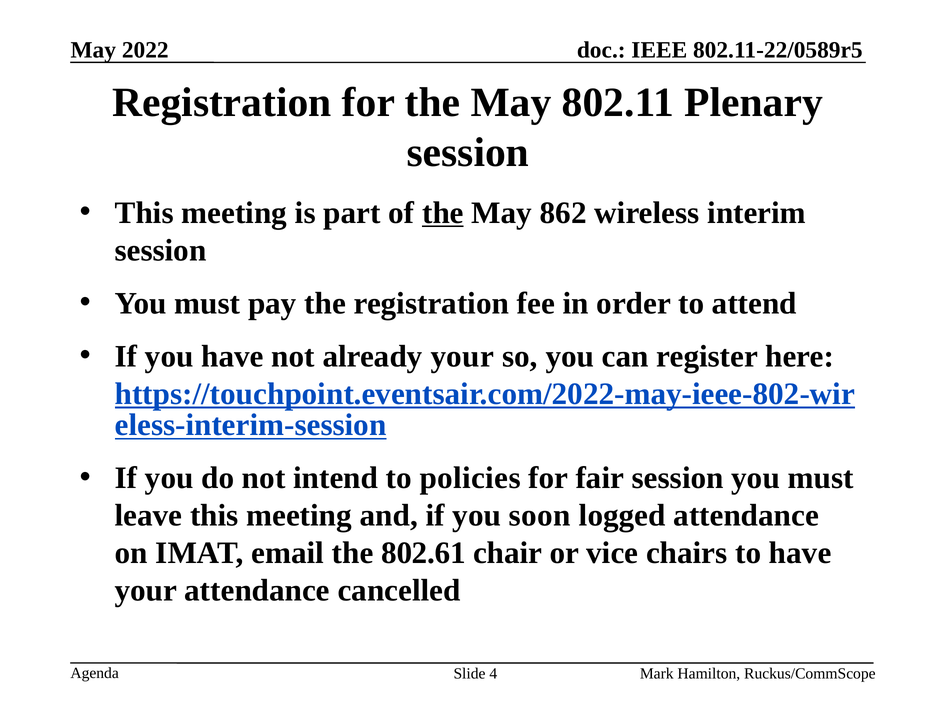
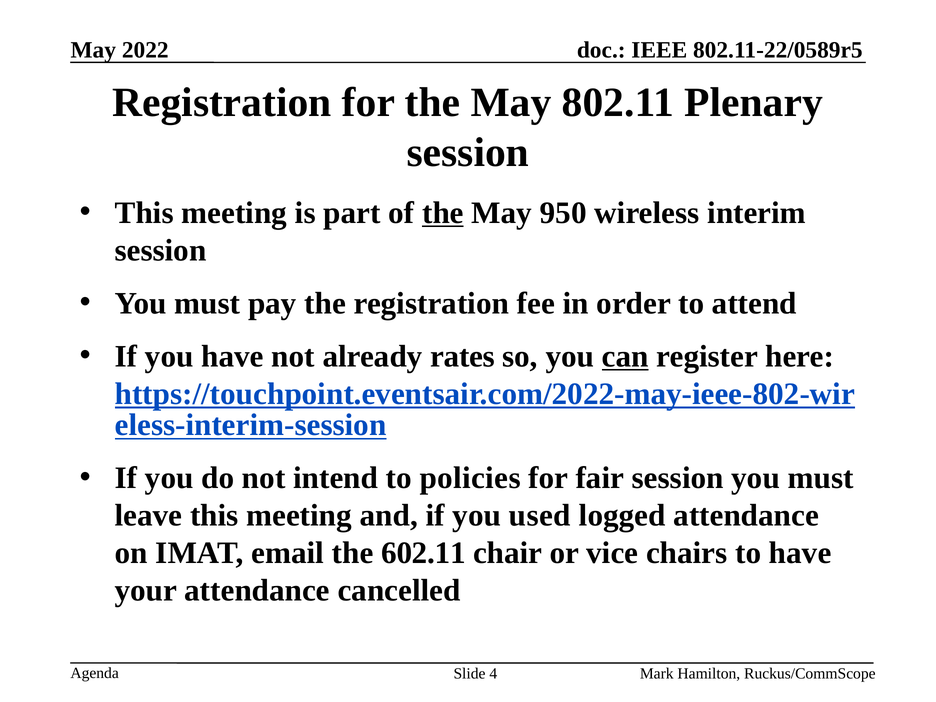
862: 862 -> 950 (563, 213)
already your: your -> rates (463, 356)
can underline: none -> present (625, 356)
soon: soon -> used (540, 515)
802.61: 802.61 -> 602.11 (423, 553)
